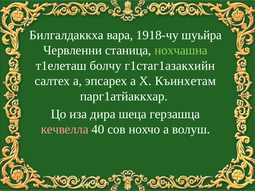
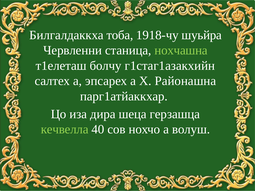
вара: вара -> тоба (120, 35)
Къинхетам: Къинхетам -> Районашна (185, 81)
кечвелла colour: pink -> light green (65, 130)
